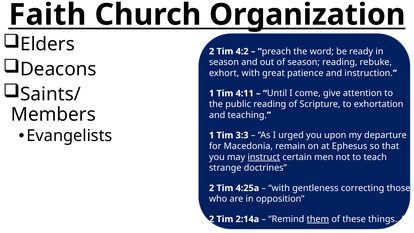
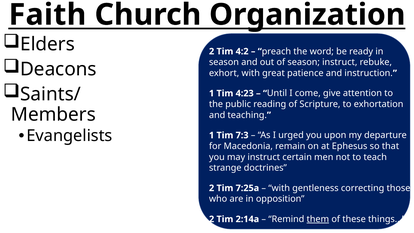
season reading: reading -> instruct (340, 62)
4:11: 4:11 -> 4:23 (245, 93)
3:3: 3:3 -> 7:3 (242, 135)
instruct underline: present -> none (264, 157)
4:25a: 4:25a -> 7:25a (247, 188)
